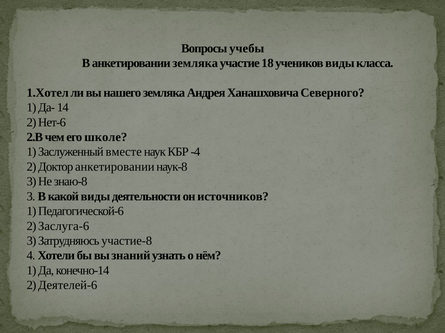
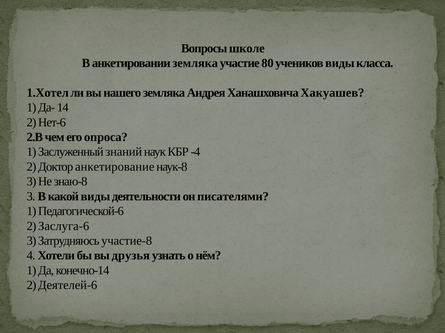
учебы: учебы -> школе (247, 48)
18: 18 -> 80 (268, 63)
Северного: Северного -> Хакуашев (332, 93)
школе: школе -> опроса (106, 137)
вместе: вместе -> знаний (124, 152)
Доктор анкетировании: анкетировании -> анкетирование (115, 167)
источников: источников -> писателями (233, 197)
знаний: знаний -> друзья (131, 256)
